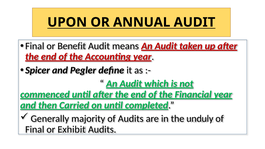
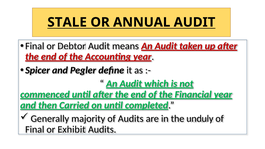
UPON: UPON -> STALE (67, 22)
Benefit: Benefit -> Debtor (72, 46)
